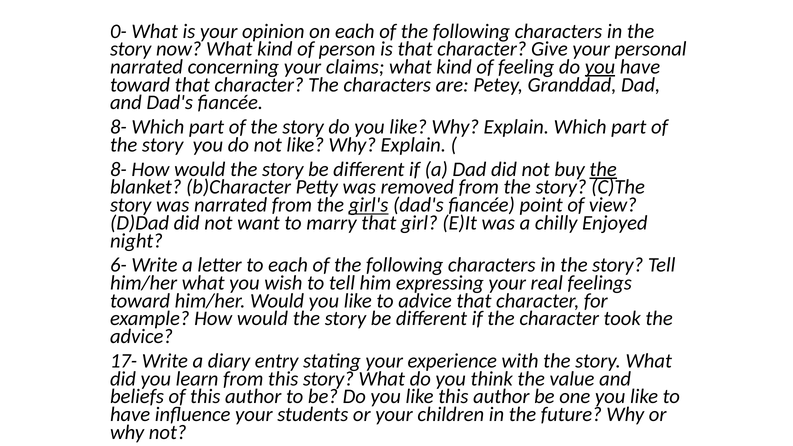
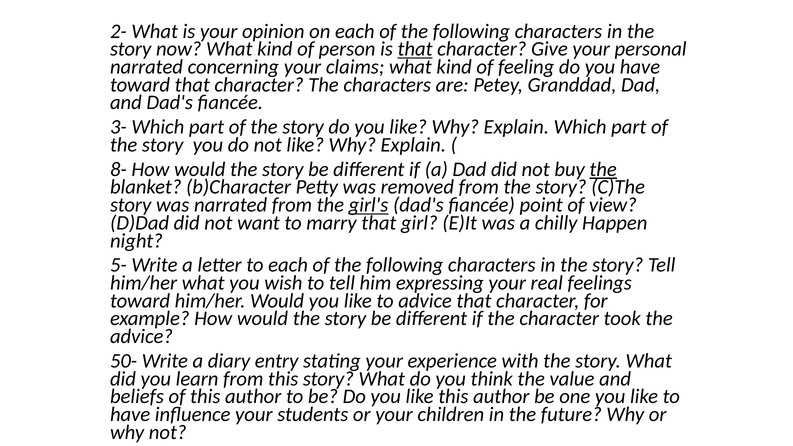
0-: 0- -> 2- (118, 31)
that underline: none -> present (415, 49)
you underline: present -> none (600, 67)
8-: 8- -> 3- (118, 127)
Enjoyed: Enjoyed -> Happen (615, 223)
6-: 6- -> 5- (118, 265)
17-: 17- -> 50- (124, 361)
